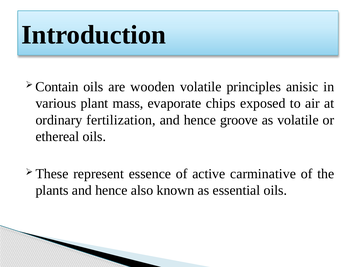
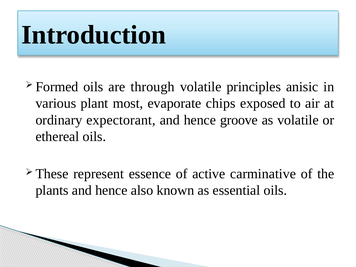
Contain: Contain -> Formed (57, 87)
wooden: wooden -> through (153, 87)
mass: mass -> most (128, 103)
fertilization: fertilization -> expectorant (121, 120)
